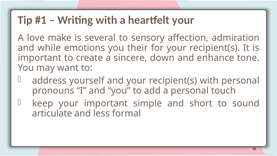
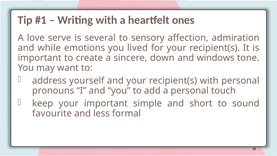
heartfelt your: your -> ones (183, 20)
make: make -> serve (60, 38)
their: their -> lived (137, 48)
enhance: enhance -> windows (216, 58)
articulate: articulate -> favourite (52, 113)
